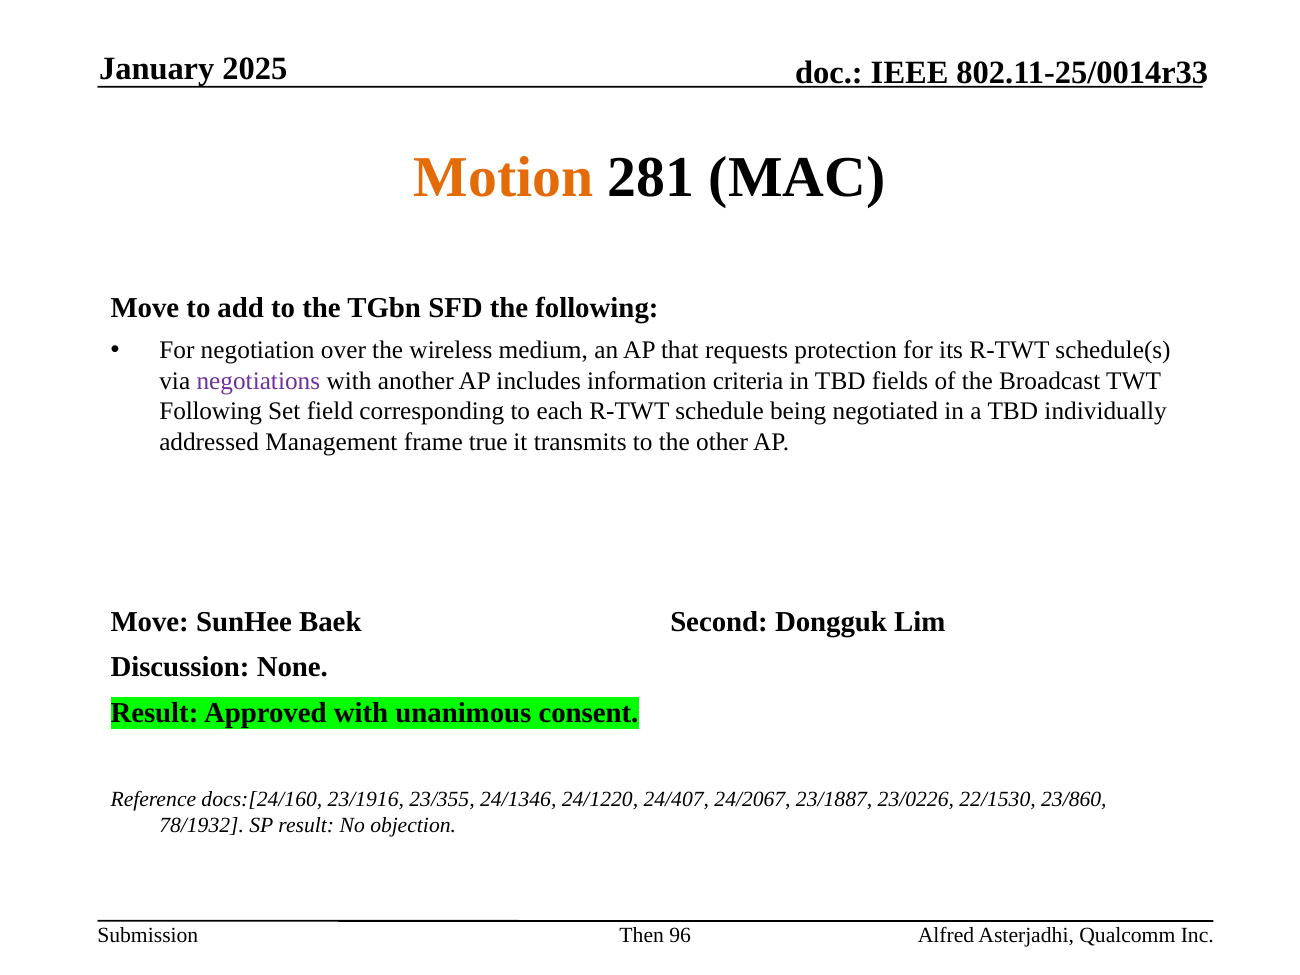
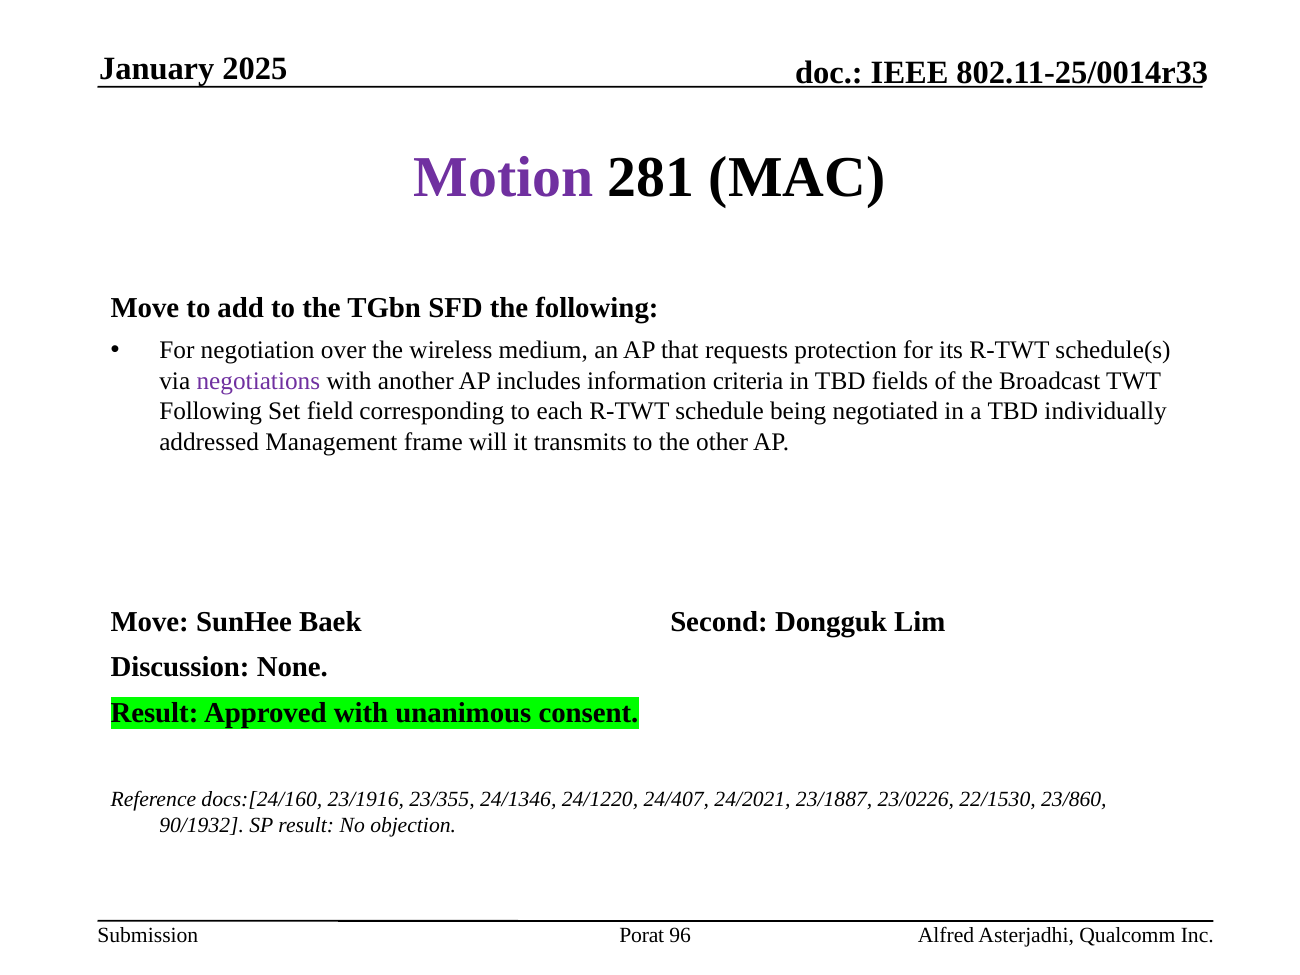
Motion colour: orange -> purple (504, 177)
true: true -> will (488, 442)
24/2067: 24/2067 -> 24/2021 (753, 799)
78/1932: 78/1932 -> 90/1932 (202, 825)
Then: Then -> Porat (642, 935)
